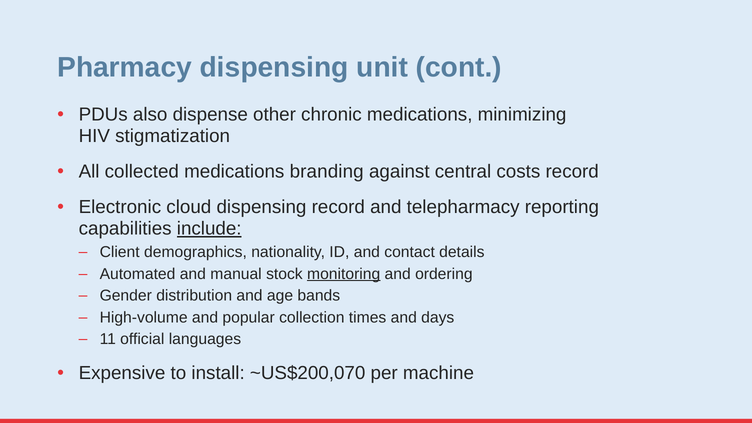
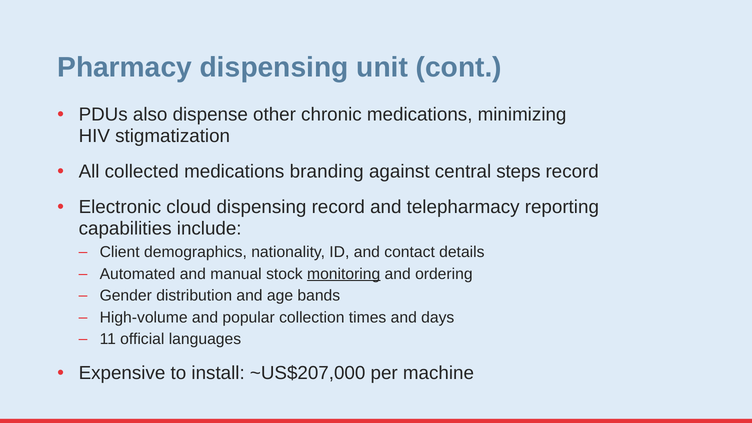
costs: costs -> steps (518, 172)
include underline: present -> none (209, 229)
~US$200,070: ~US$200,070 -> ~US$207,000 (308, 373)
